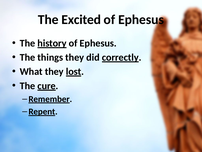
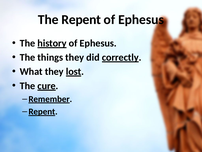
The Excited: Excited -> Repent (81, 20)
